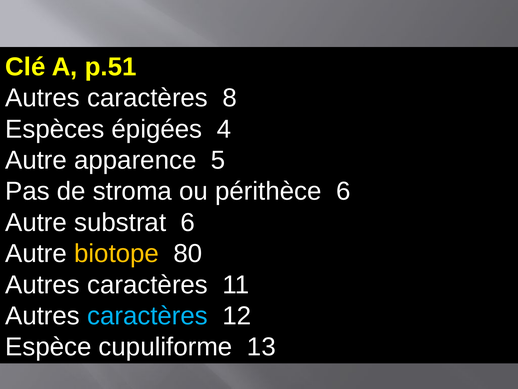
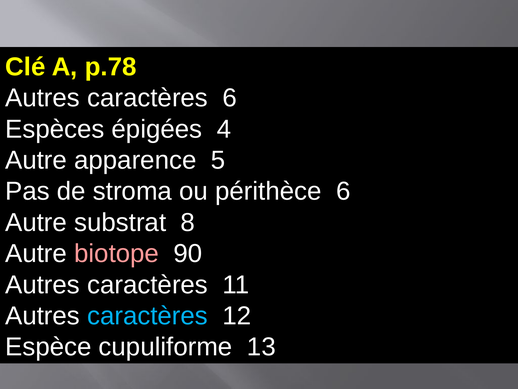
p.51: p.51 -> p.78 (111, 67)
8: 8 -> 6 (230, 98)
6: 6 -> 8 (188, 222)
biotope colour: yellow -> pink (117, 253)
80: 80 -> 90 (188, 253)
